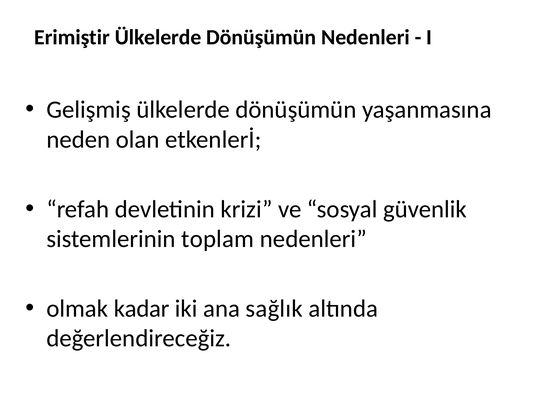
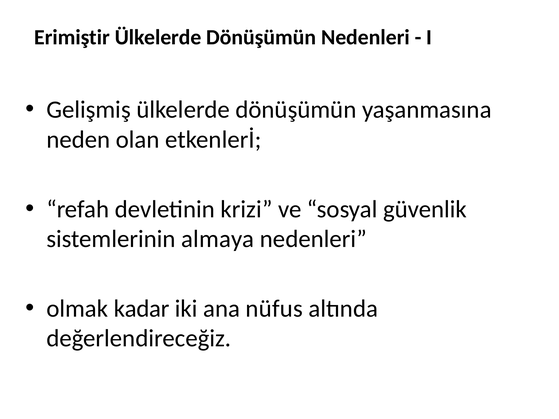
toplam: toplam -> almaya (218, 239)
sağlık: sağlık -> nüfus (274, 309)
